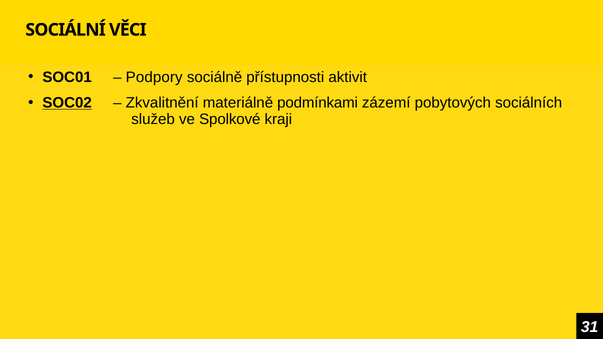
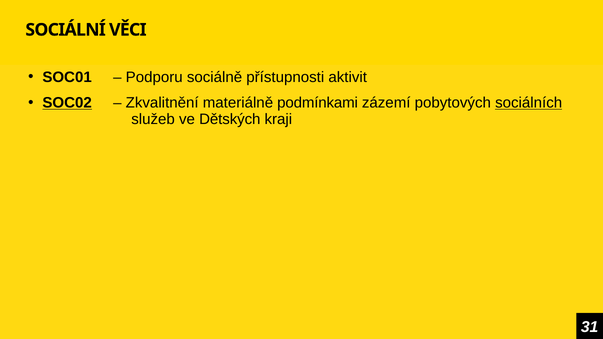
Podpory: Podpory -> Podporu (154, 77)
sociálních underline: none -> present (529, 103)
Spolkové: Spolkové -> Dětských (230, 119)
